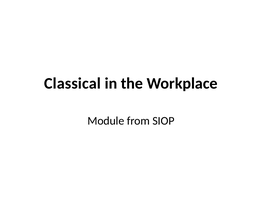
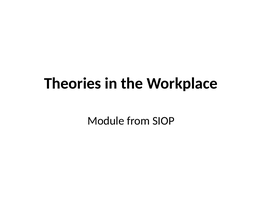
Classical: Classical -> Theories (73, 83)
